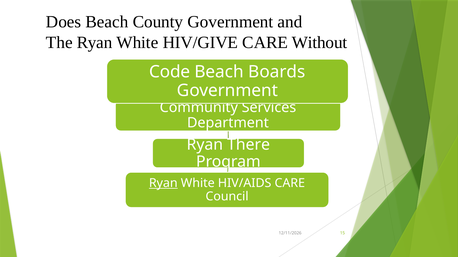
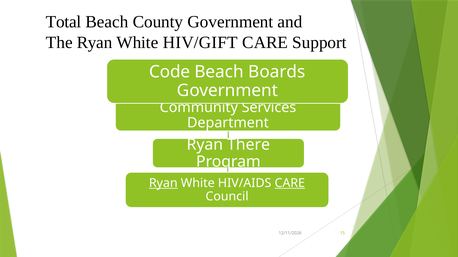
Does: Does -> Total (64, 22)
HIV/GIVE: HIV/GIVE -> HIV/GIFT (200, 43)
Without: Without -> Support (319, 43)
CARE underline: none -> present (290, 184)
